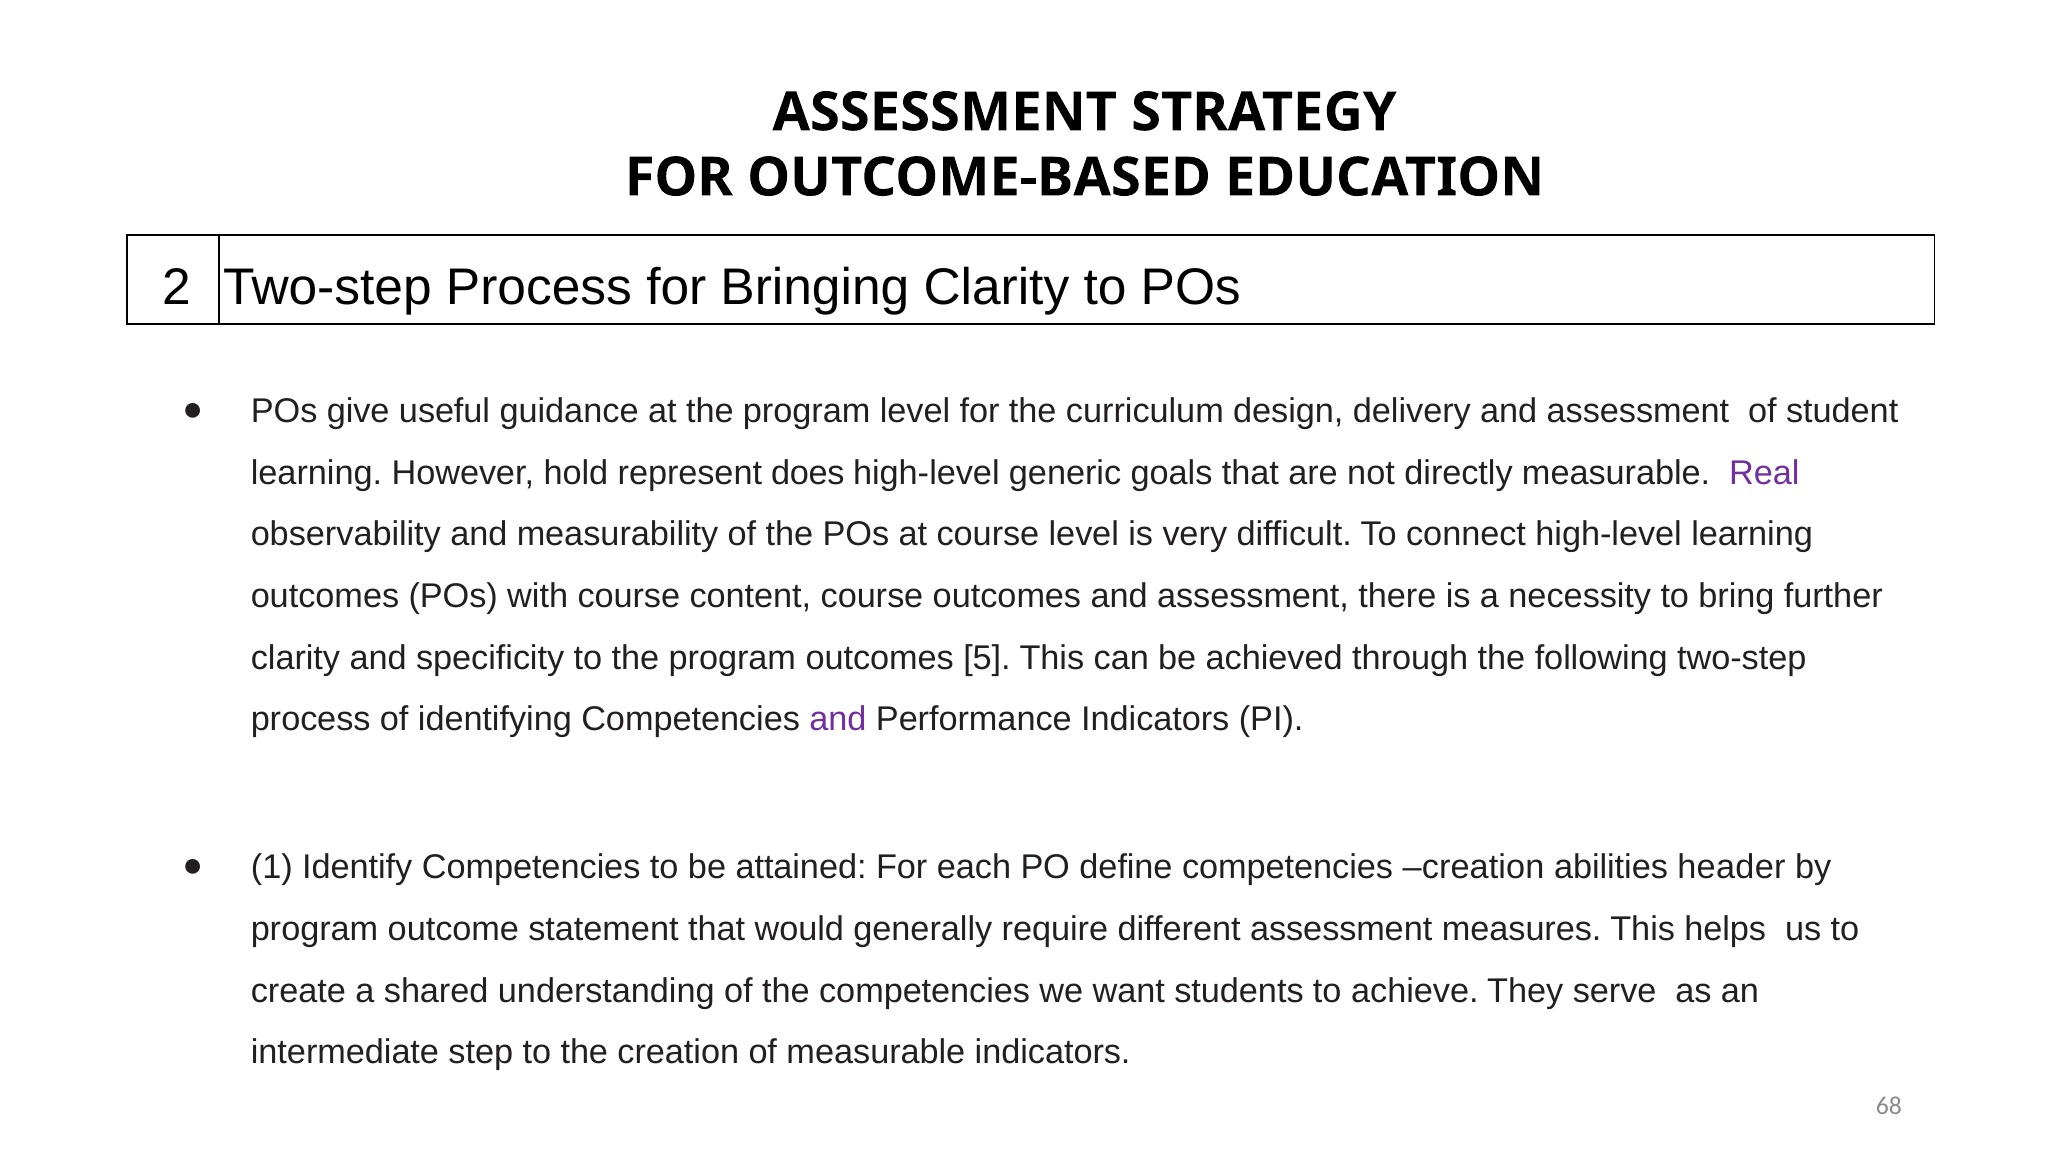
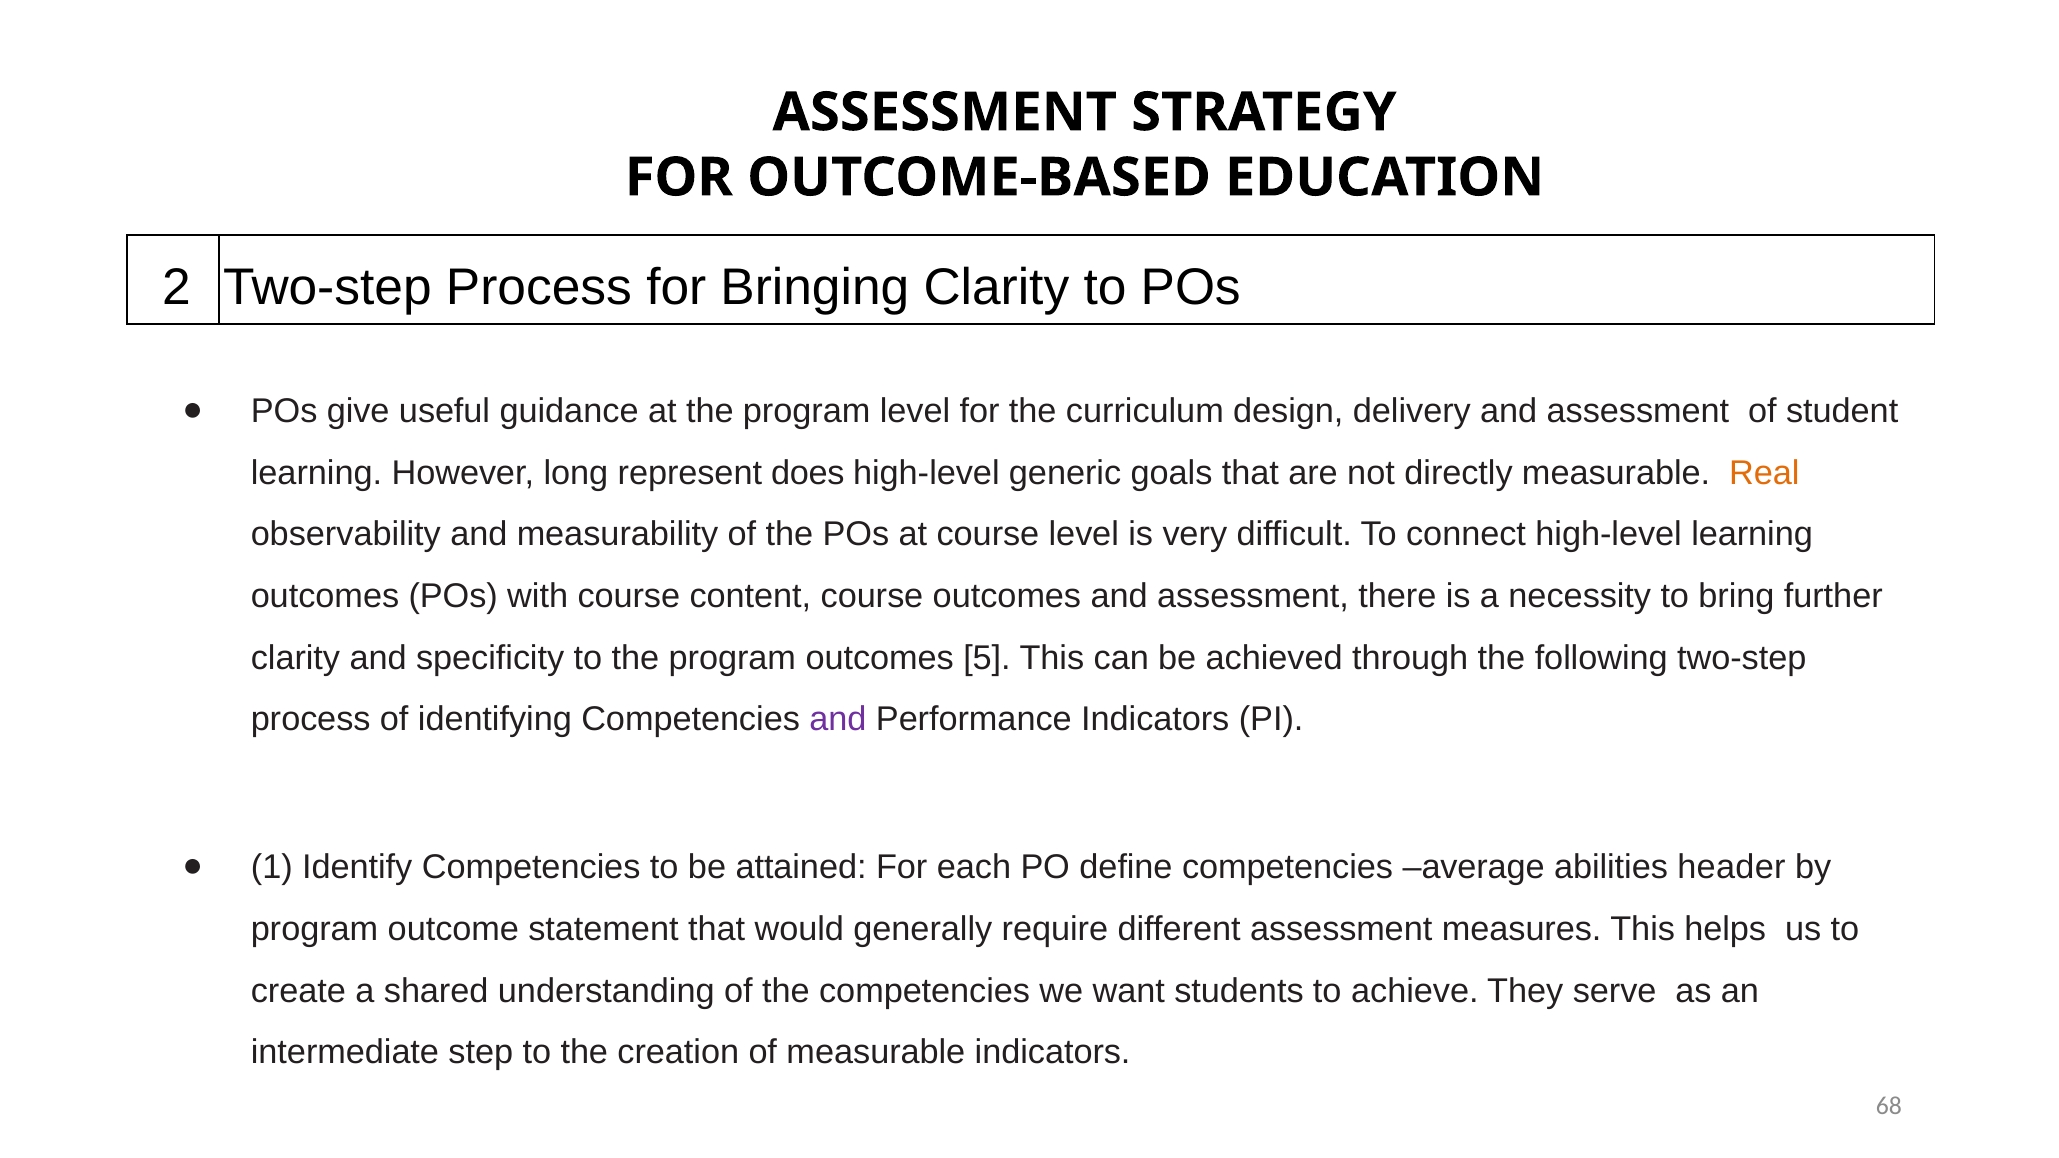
hold: hold -> long (576, 473)
Real colour: purple -> orange (1764, 473)
competencies creation: creation -> average (1474, 868)
